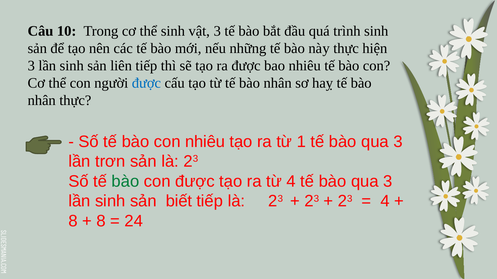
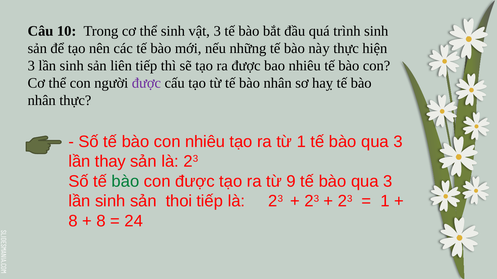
được colour: blue -> purple (146, 83)
trơn: trơn -> thay (110, 162)
từ 4: 4 -> 9 (291, 182)
biết: biết -> thoi (179, 202)
4: 4 -> 1 (385, 202)
